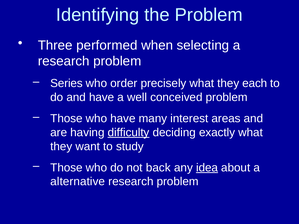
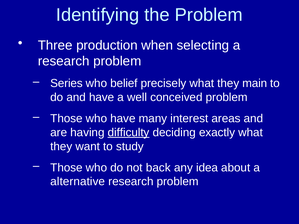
performed: performed -> production (107, 45)
order: order -> belief (124, 83)
each: each -> main (255, 83)
idea underline: present -> none (207, 168)
